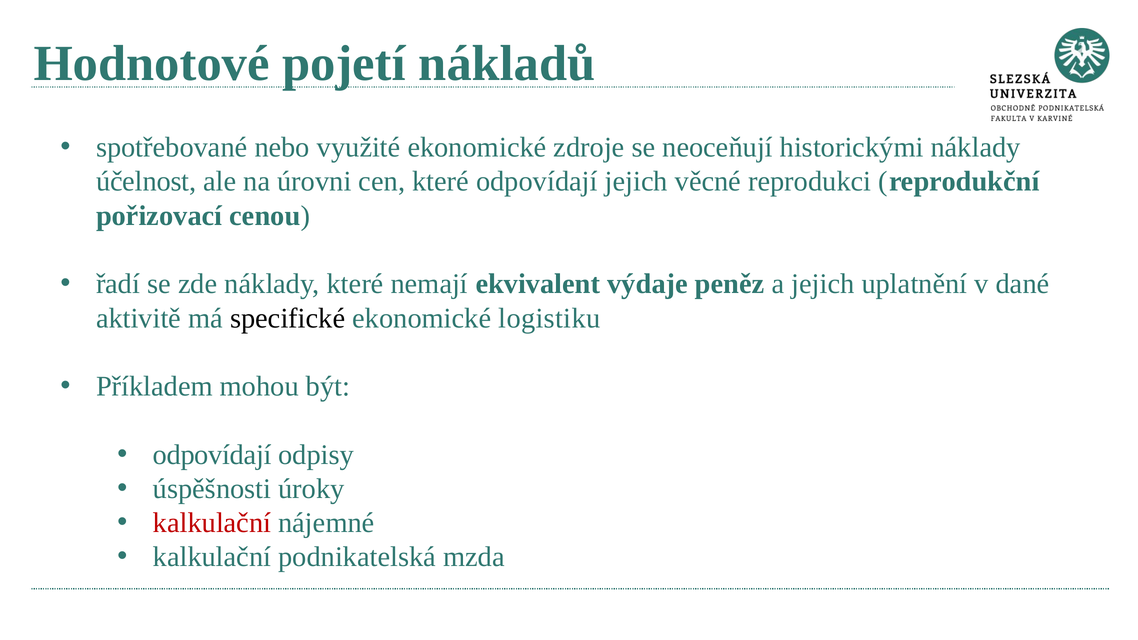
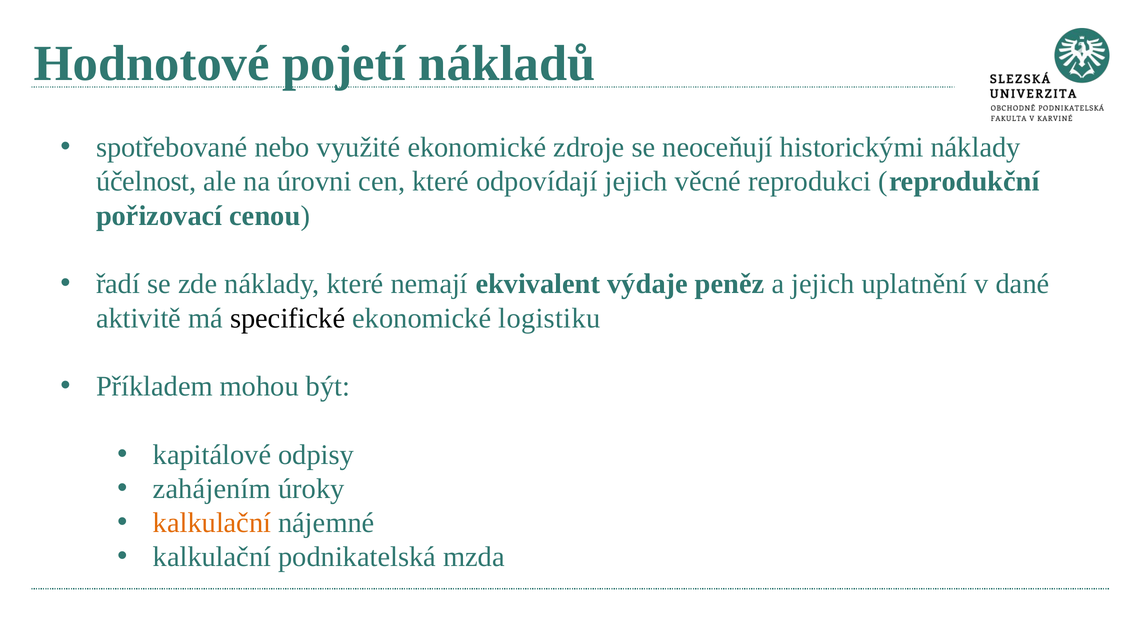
odpovídají: odpovídají -> kapitálové (212, 455)
úspěšnosti: úspěšnosti -> zahájením (212, 489)
kalkulační colour: red -> orange (212, 523)
